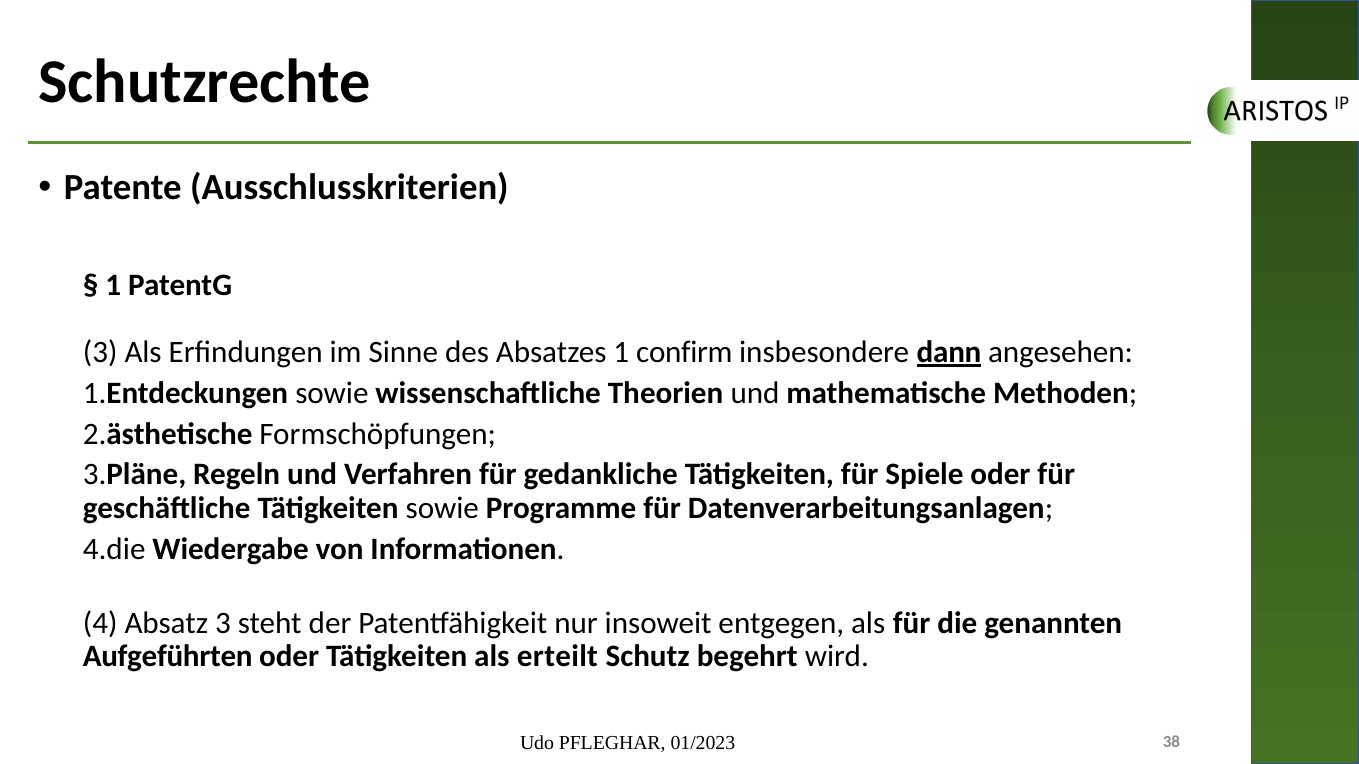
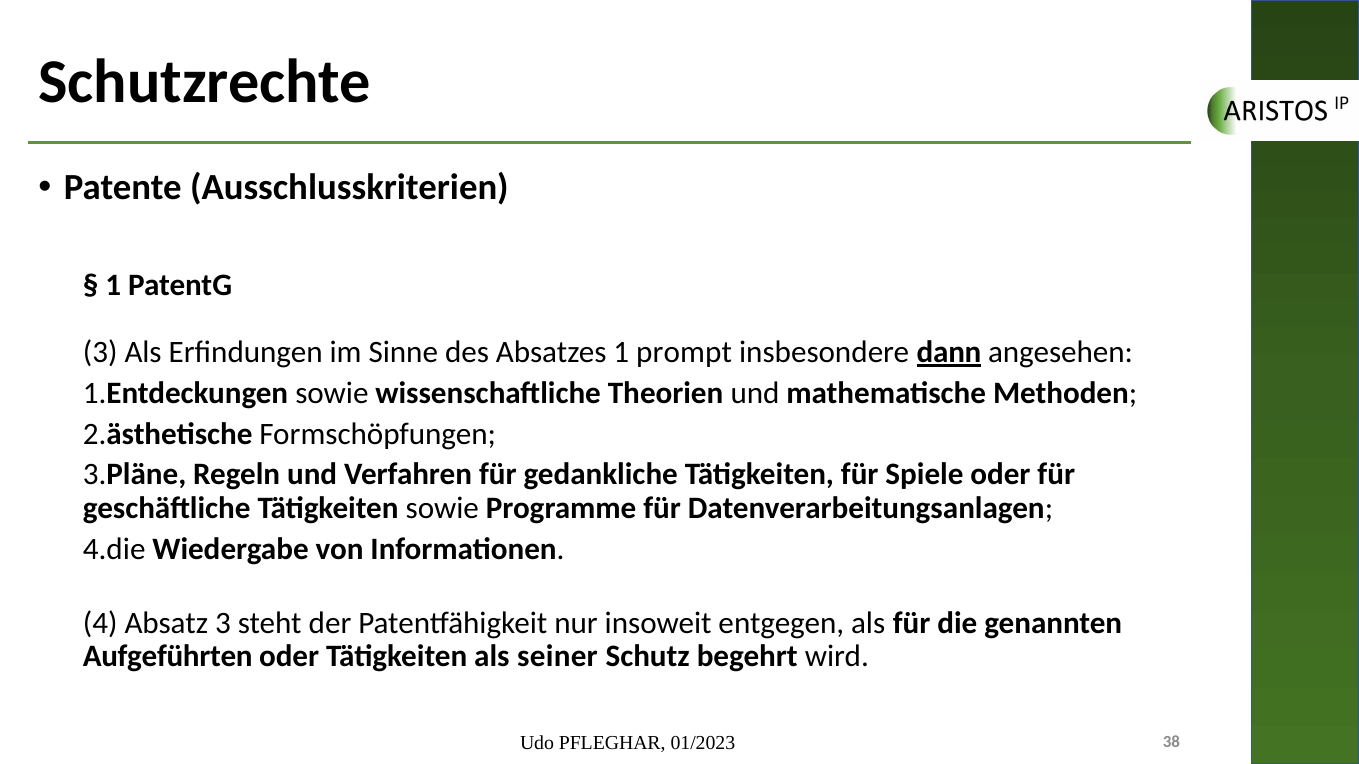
confirm: confirm -> prompt (684, 353)
erteilt: erteilt -> seiner (557, 657)
